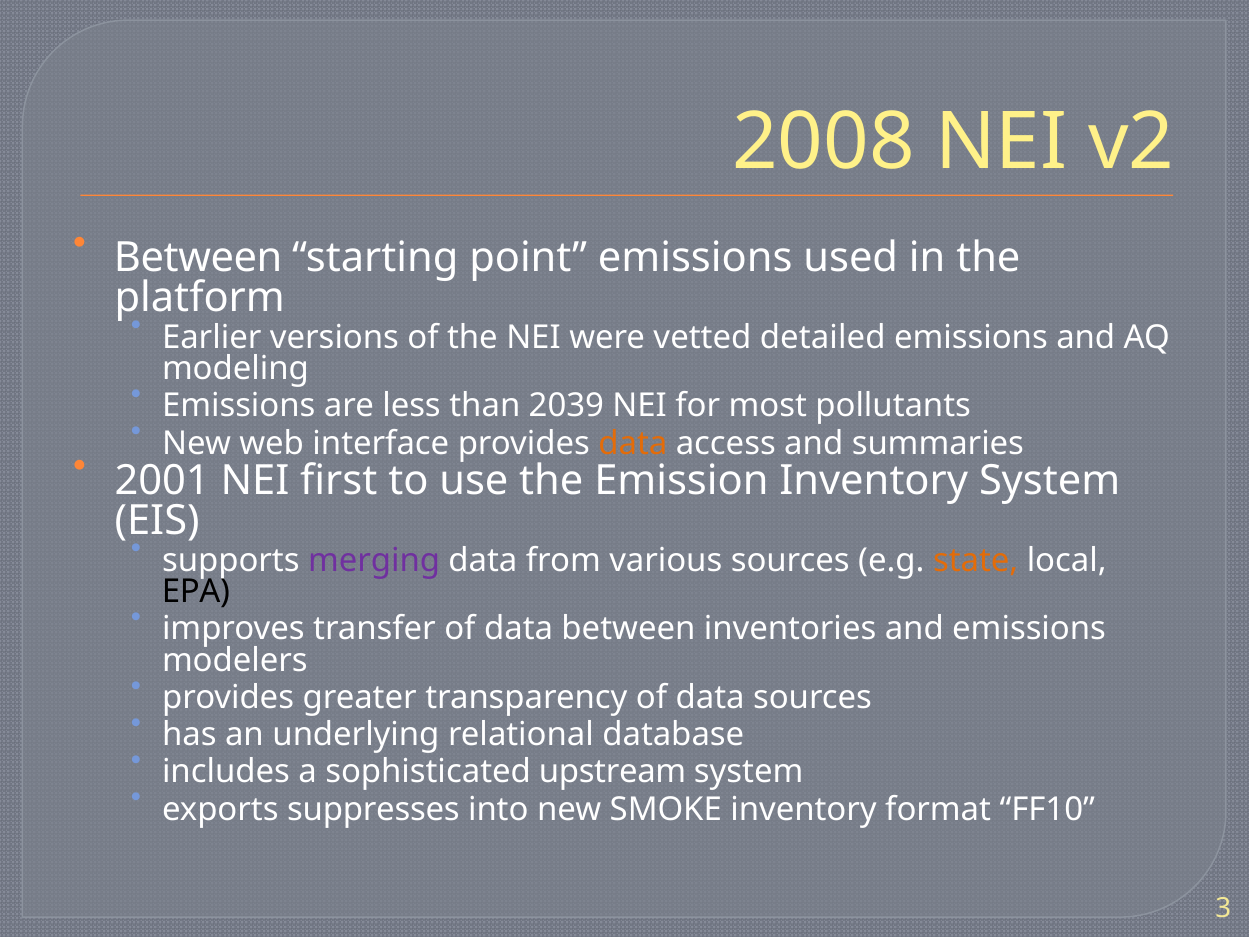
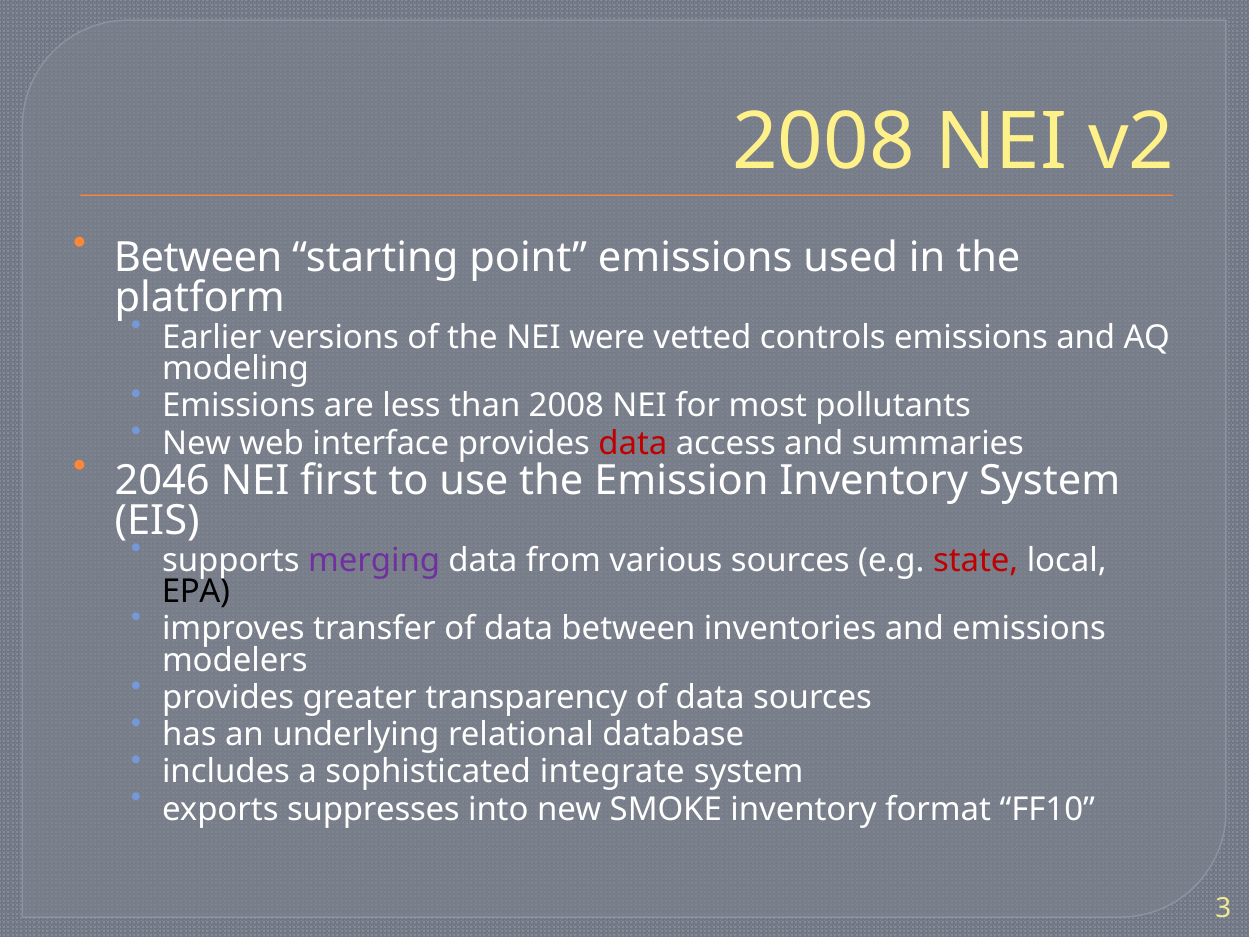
detailed: detailed -> controls (823, 337)
than 2039: 2039 -> 2008 (566, 406)
data colour: orange -> red (633, 443)
2001: 2001 -> 2046 (162, 480)
state colour: orange -> red (976, 560)
upstream: upstream -> integrate (612, 772)
